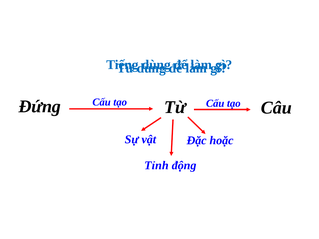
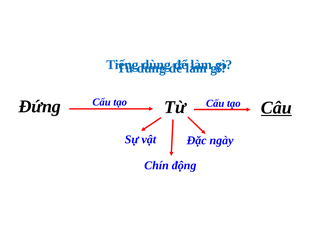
Câu underline: none -> present (276, 108)
hoặc: hoặc -> ngày (221, 141)
Tỉnh: Tỉnh -> Chín (157, 166)
